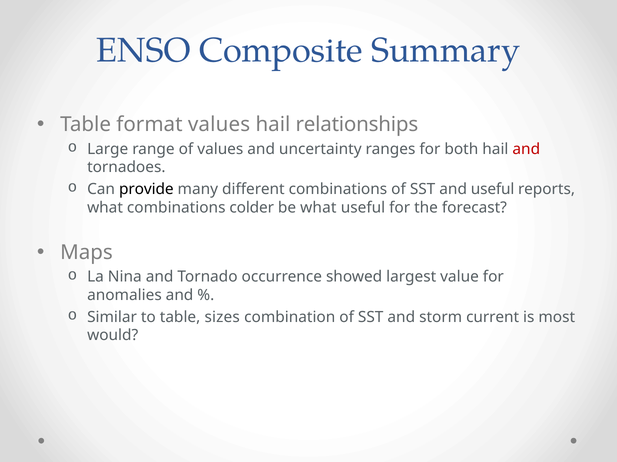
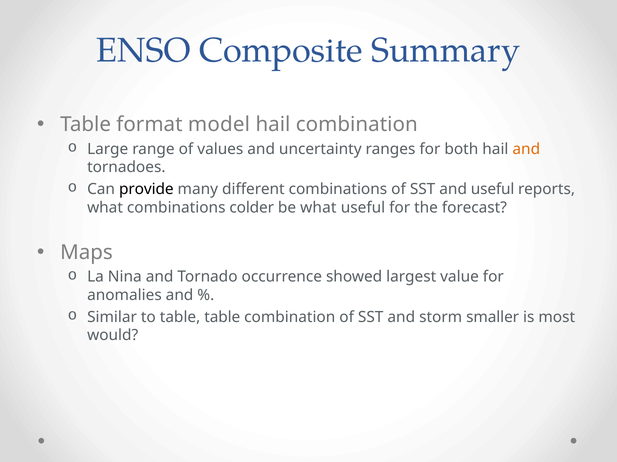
format values: values -> model (219, 125)
hail relationships: relationships -> combination (357, 125)
and colour: red -> orange (526, 149)
table sizes: sizes -> table (222, 317)
current: current -> smaller (493, 317)
